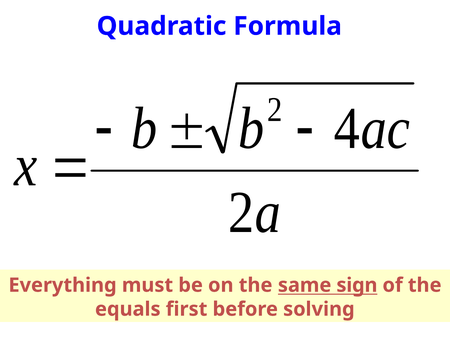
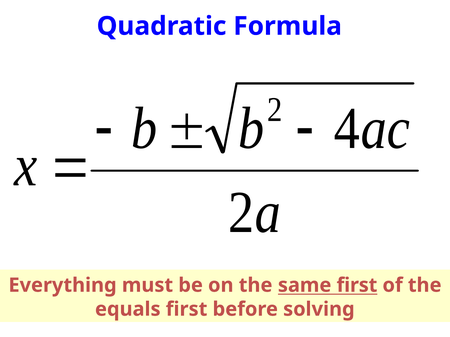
same sign: sign -> first (357, 286)
